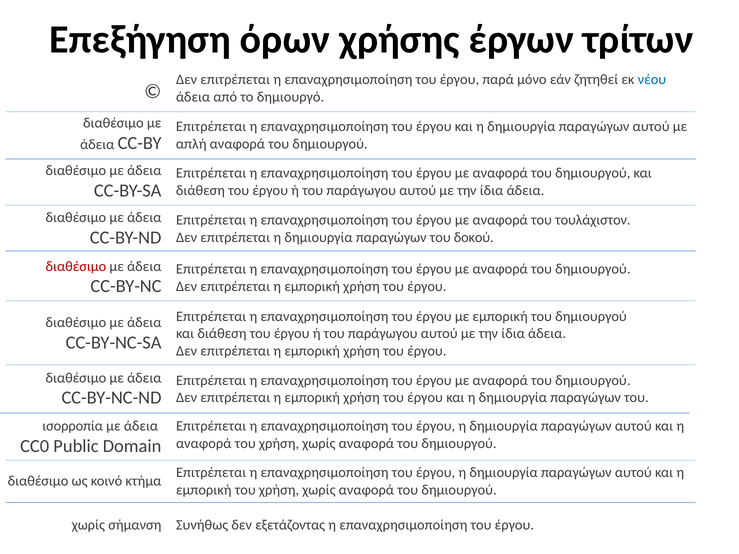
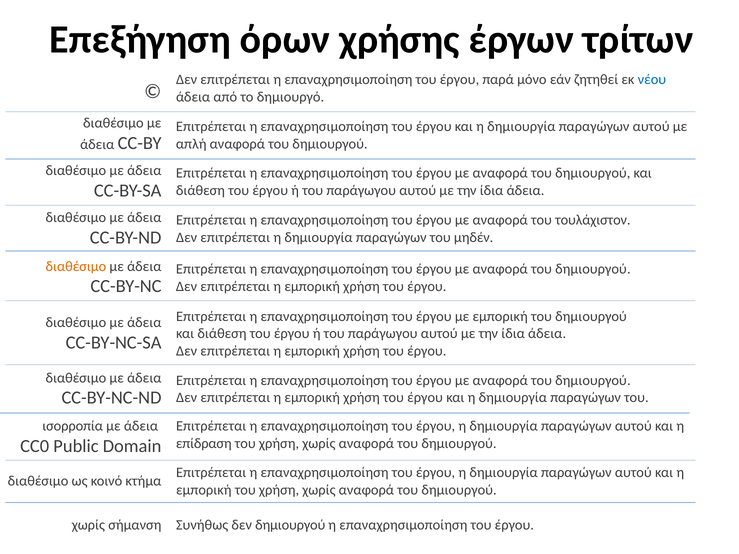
δοκού: δοκού -> μηδέν (474, 237)
διαθέσιμο colour: red -> orange (76, 266)
αναφορά: αναφορά -> επίδραση (204, 444)
δεν εξετάζοντας: εξετάζοντας -> δημιουργού (290, 525)
